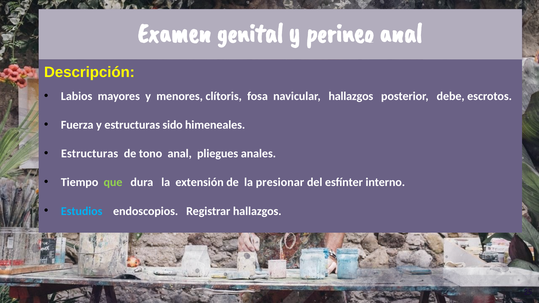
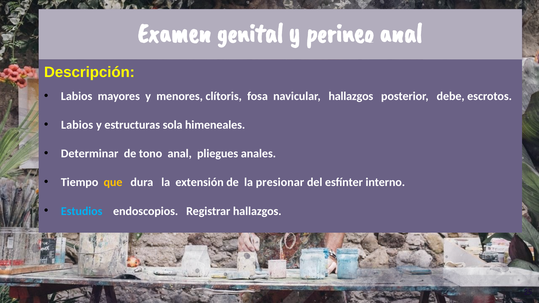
Fuerza: Fuerza -> Labios (77, 125)
sido: sido -> sola (173, 125)
Estructuras: Estructuras -> Determinar (90, 154)
que colour: light green -> yellow (113, 182)
